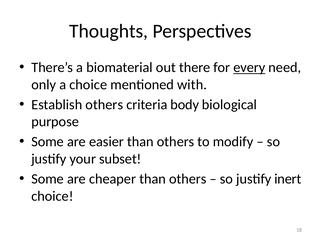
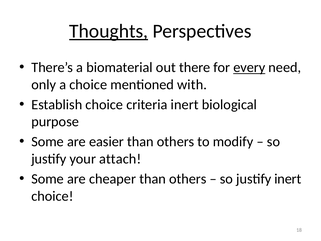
Thoughts underline: none -> present (109, 31)
Establish others: others -> choice (104, 104)
criteria body: body -> inert (185, 104)
subset: subset -> attach (120, 159)
